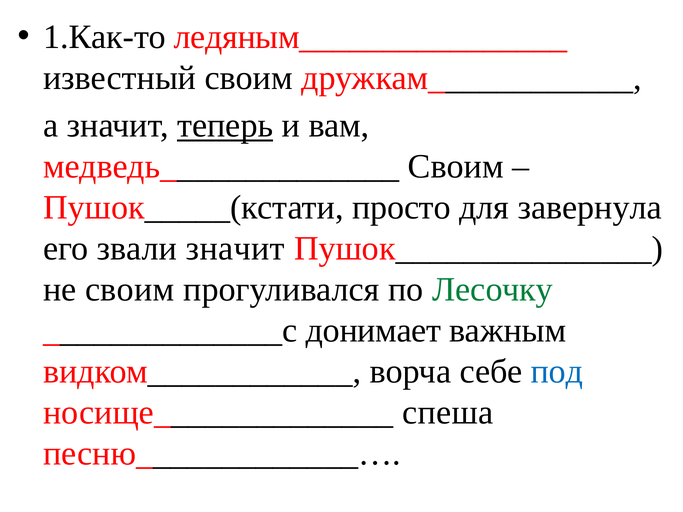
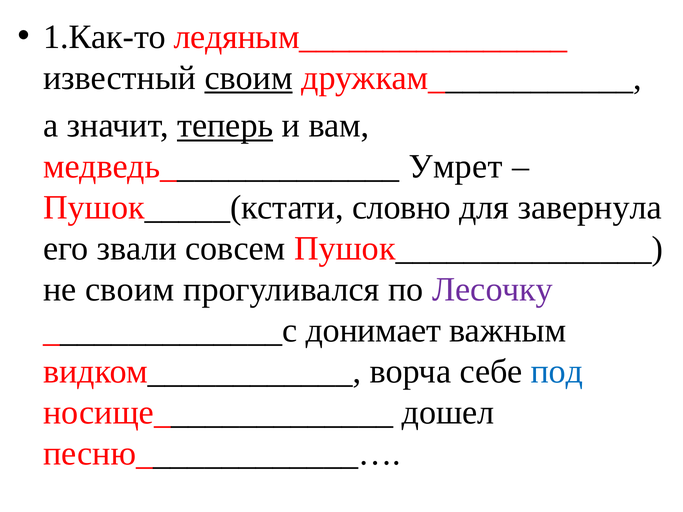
своим underline: none -> present (249, 78)
медведь______________ Своим: Своим -> Умрет (456, 167)
просто: просто -> словно (402, 208)
звали значит: значит -> совсем (235, 249)
Лесочку colour: green -> purple (493, 290)
спеша: спеша -> дошел (448, 413)
